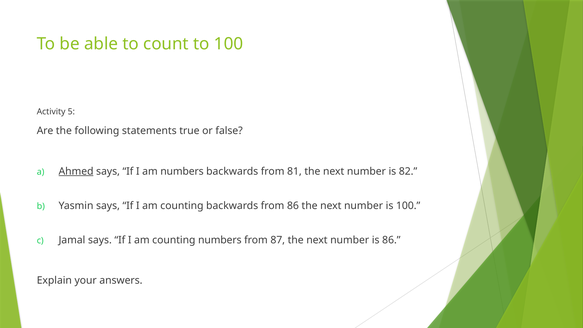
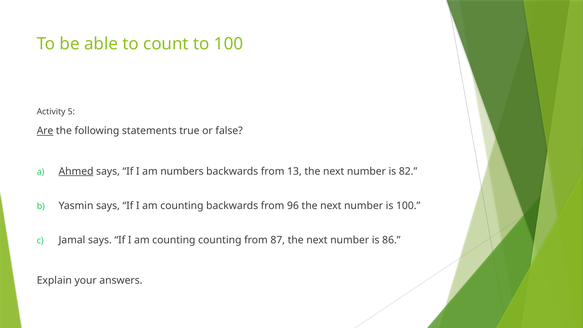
Are underline: none -> present (45, 131)
81: 81 -> 13 (294, 171)
from 86: 86 -> 96 (293, 206)
counting numbers: numbers -> counting (220, 240)
